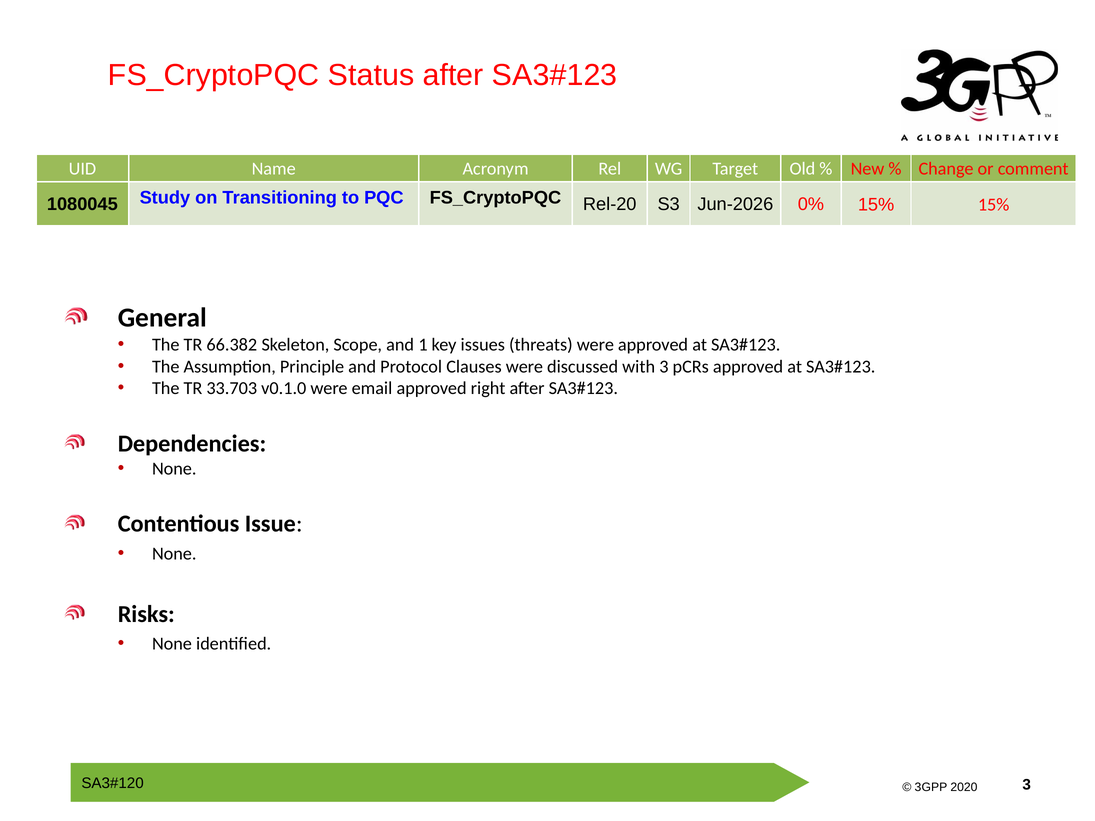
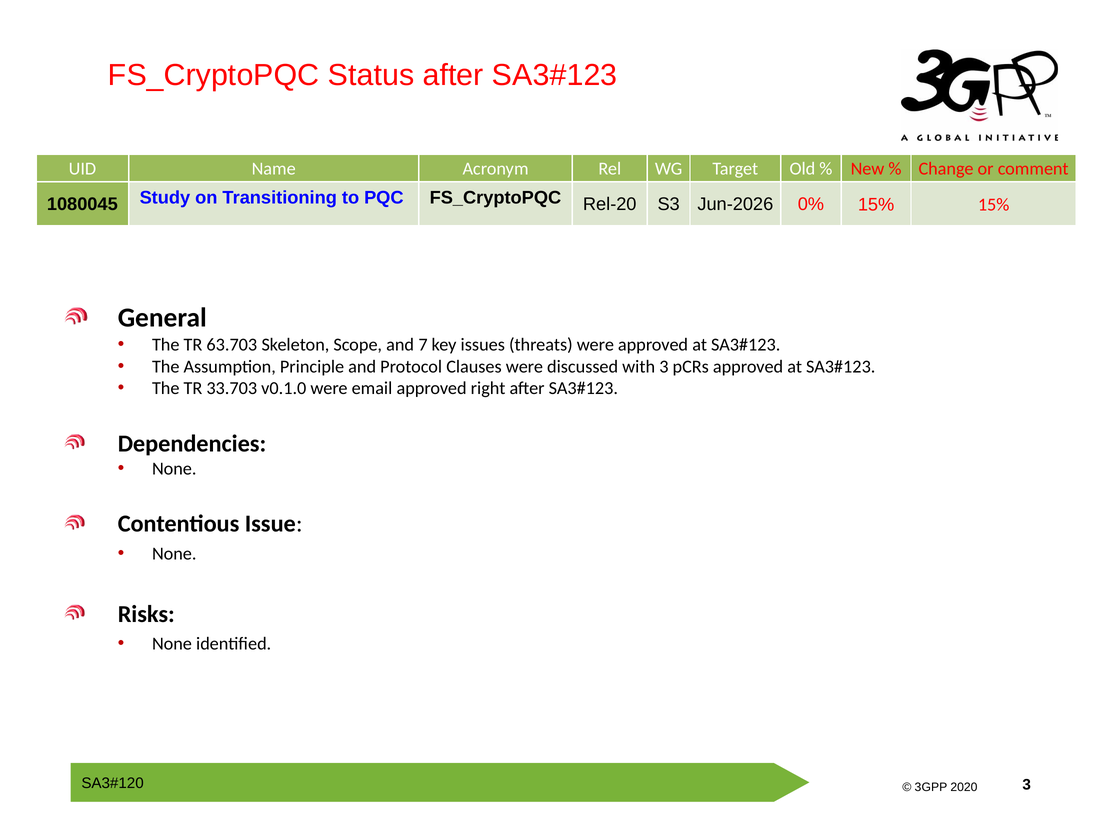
66.382: 66.382 -> 63.703 (232, 345)
1: 1 -> 7 (423, 345)
